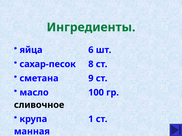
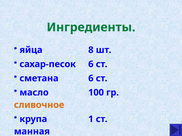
6: 6 -> 8 (91, 50)
сахар-песок 8: 8 -> 6 (91, 64)
сметана 9: 9 -> 6 (91, 79)
сливочное colour: black -> orange (39, 105)
